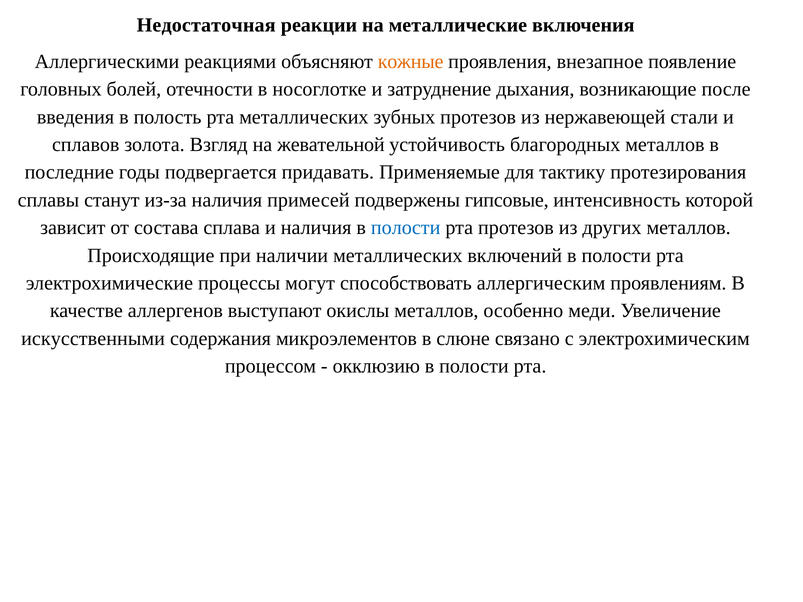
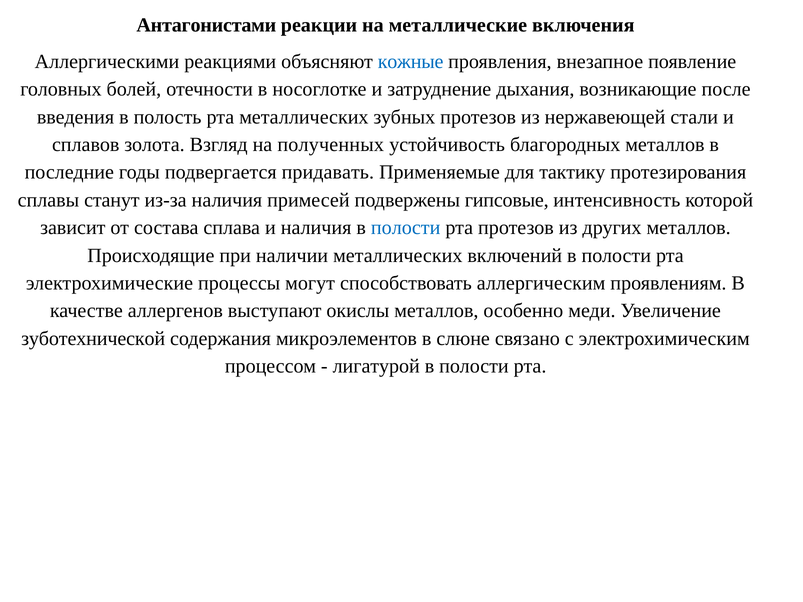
Недостаточная: Недостаточная -> Антагонистами (206, 25)
кожные colour: orange -> blue (411, 62)
жевательной: жевательной -> полученных (331, 145)
искусственными: искусственными -> зуботехнической (93, 339)
окклюзию: окклюзию -> лигатурой (376, 366)
